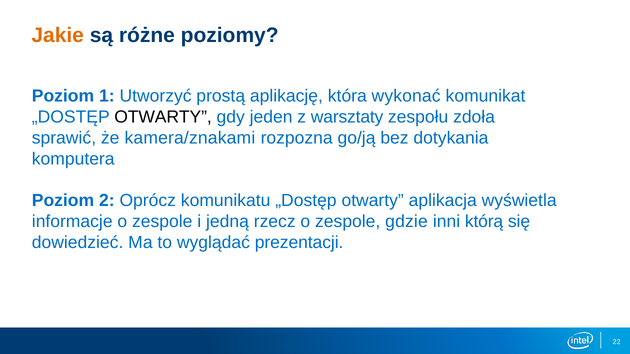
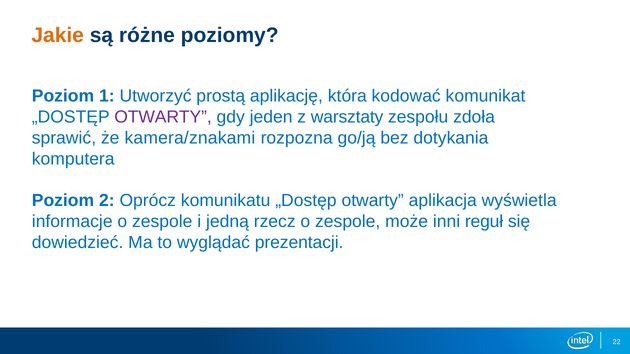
wykonać: wykonać -> kodować (406, 96)
OTWARTY colour: black -> purple (163, 117)
gdzie: gdzie -> może (407, 222)
którą: którą -> reguł (484, 222)
